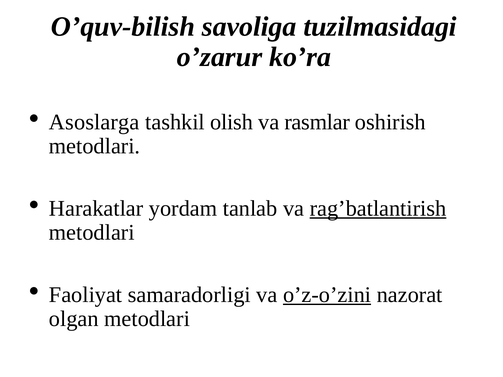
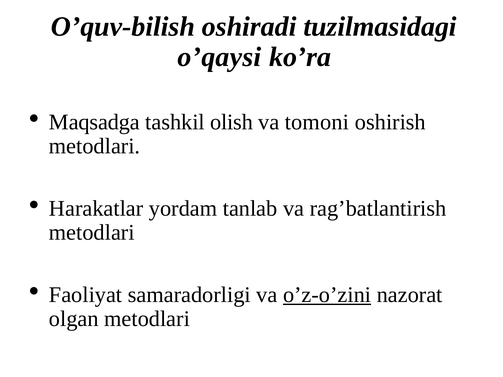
savoliga: savoliga -> oshiradi (249, 27)
o’zarur: o’zarur -> o’qaysi (219, 57)
Asoslarga: Asoslarga -> Maqsadga (94, 122)
rasmlar: rasmlar -> tomoni (317, 122)
rag’batlantirish underline: present -> none (378, 209)
